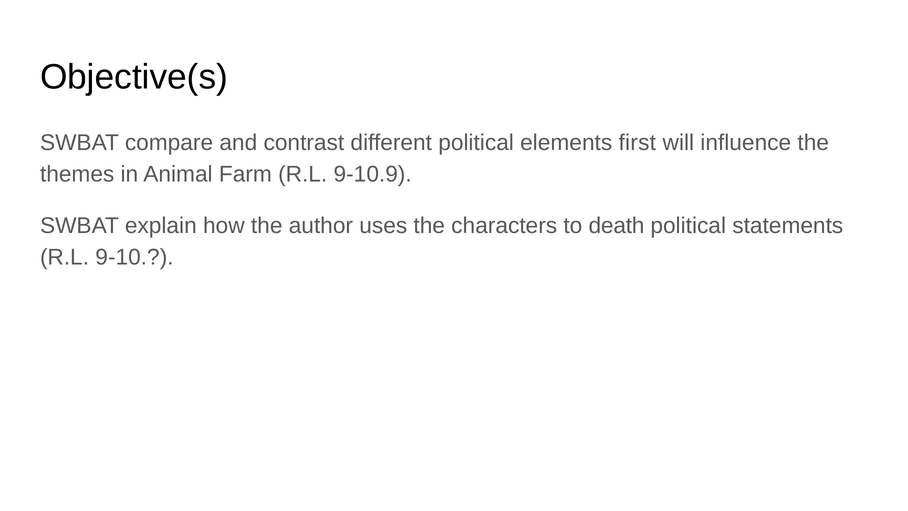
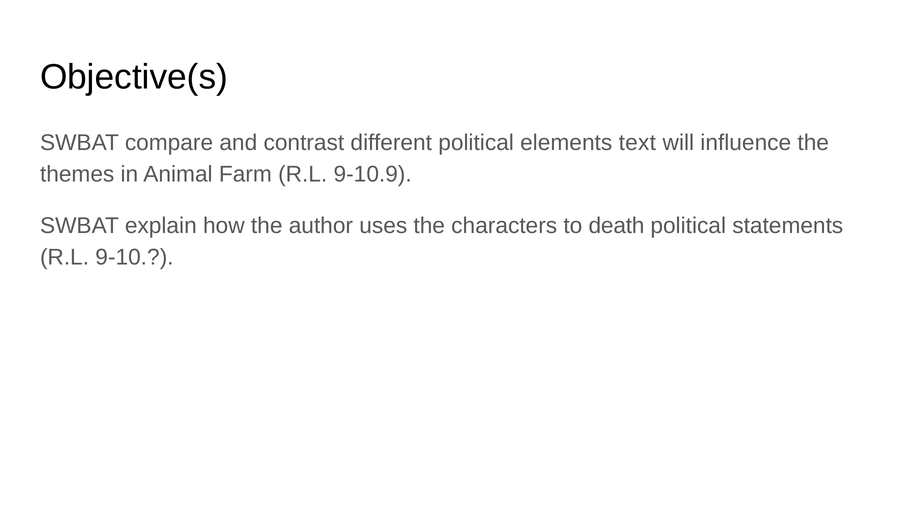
first: first -> text (637, 143)
